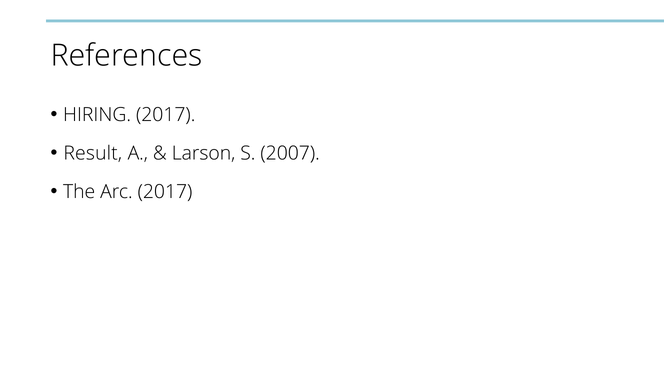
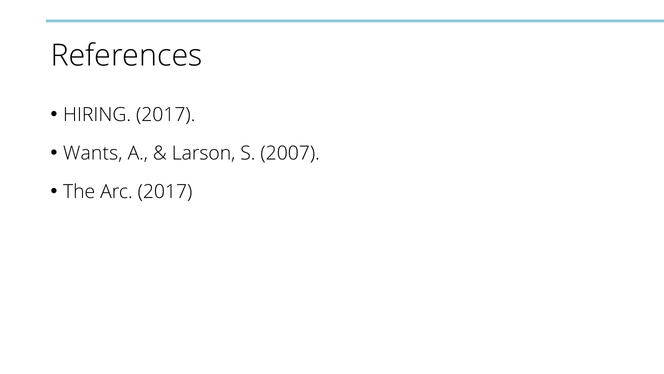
Result: Result -> Wants (93, 153)
